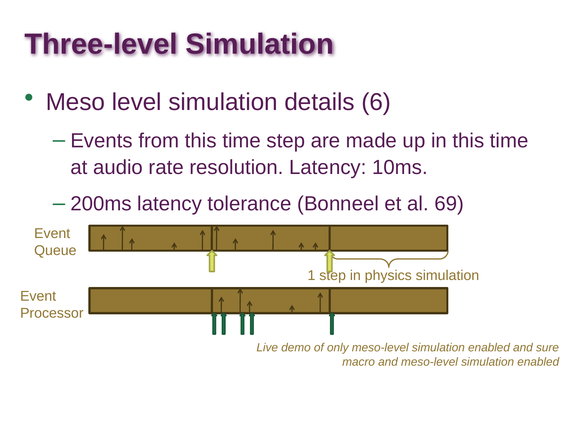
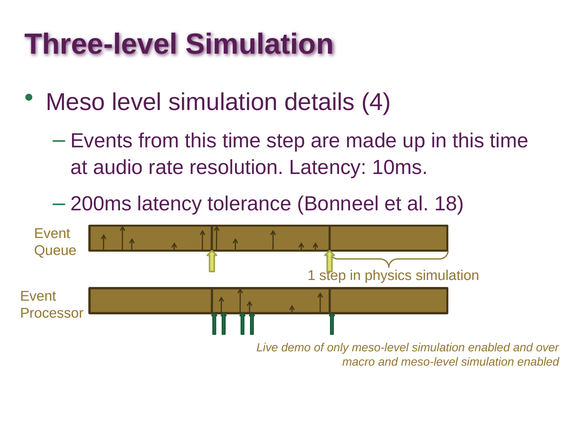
6: 6 -> 4 (376, 102)
69: 69 -> 18 (449, 204)
sure: sure -> over (547, 348)
